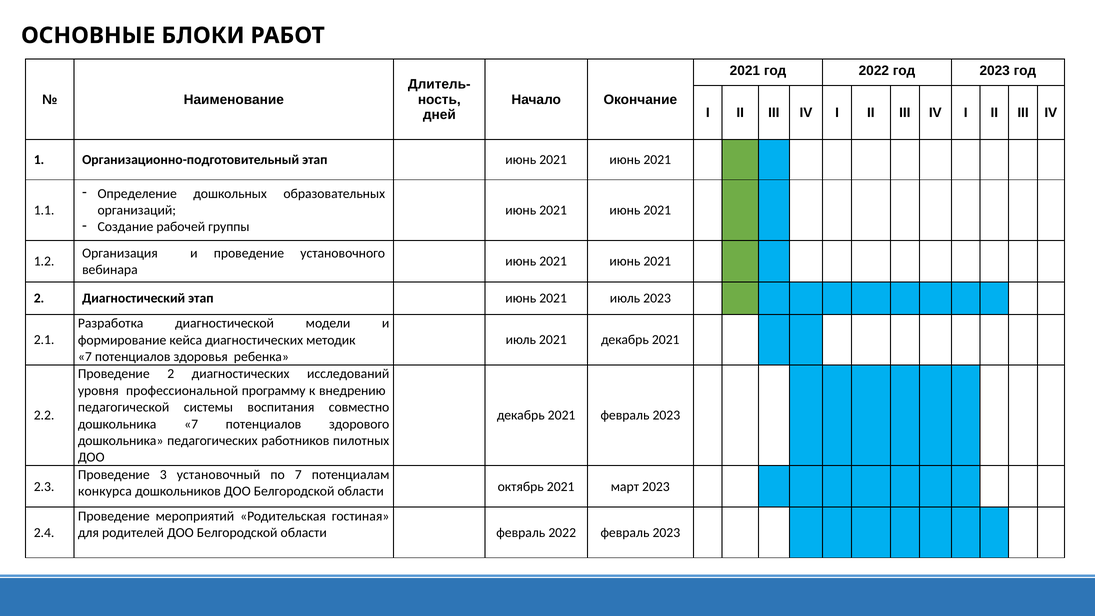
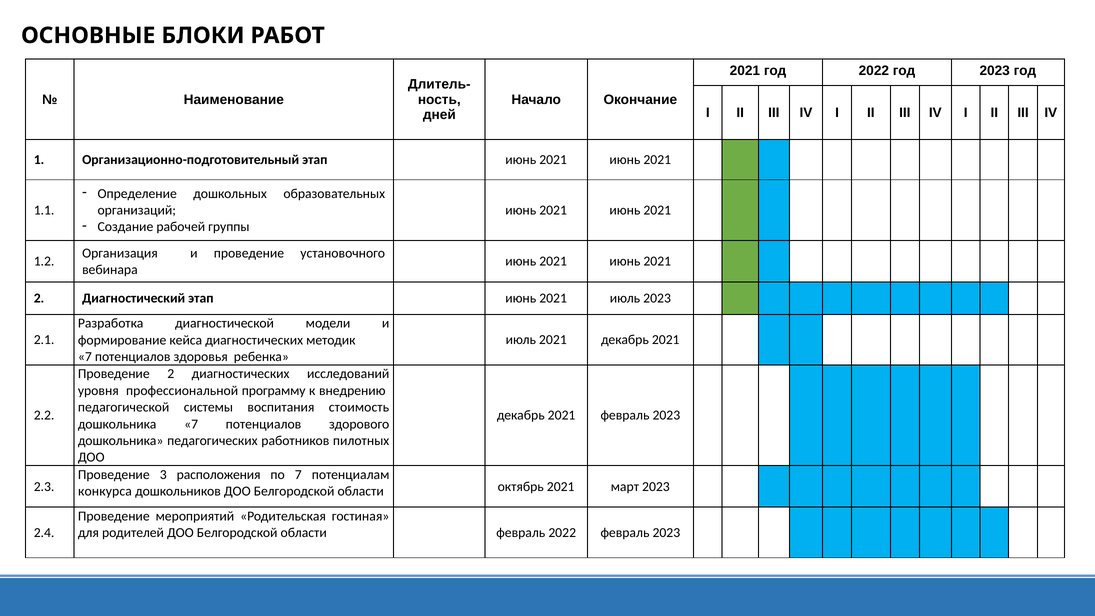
совместно: совместно -> стоимость (359, 407)
установочный: установочный -> расположения (219, 475)
